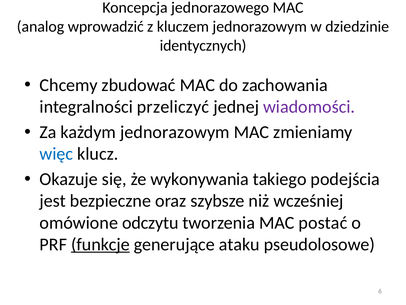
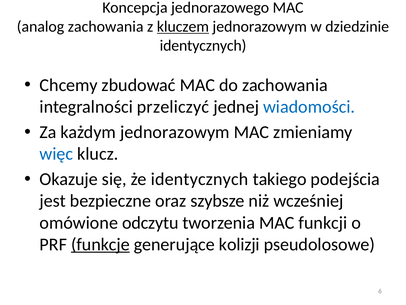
analog wprowadzić: wprowadzić -> zachowania (106, 26)
kluczem underline: none -> present (183, 26)
wiadomości colour: purple -> blue (309, 107)
że wykonywania: wykonywania -> identycznych (200, 179)
postać: postać -> funkcji (323, 222)
ataku: ataku -> kolizji (239, 244)
